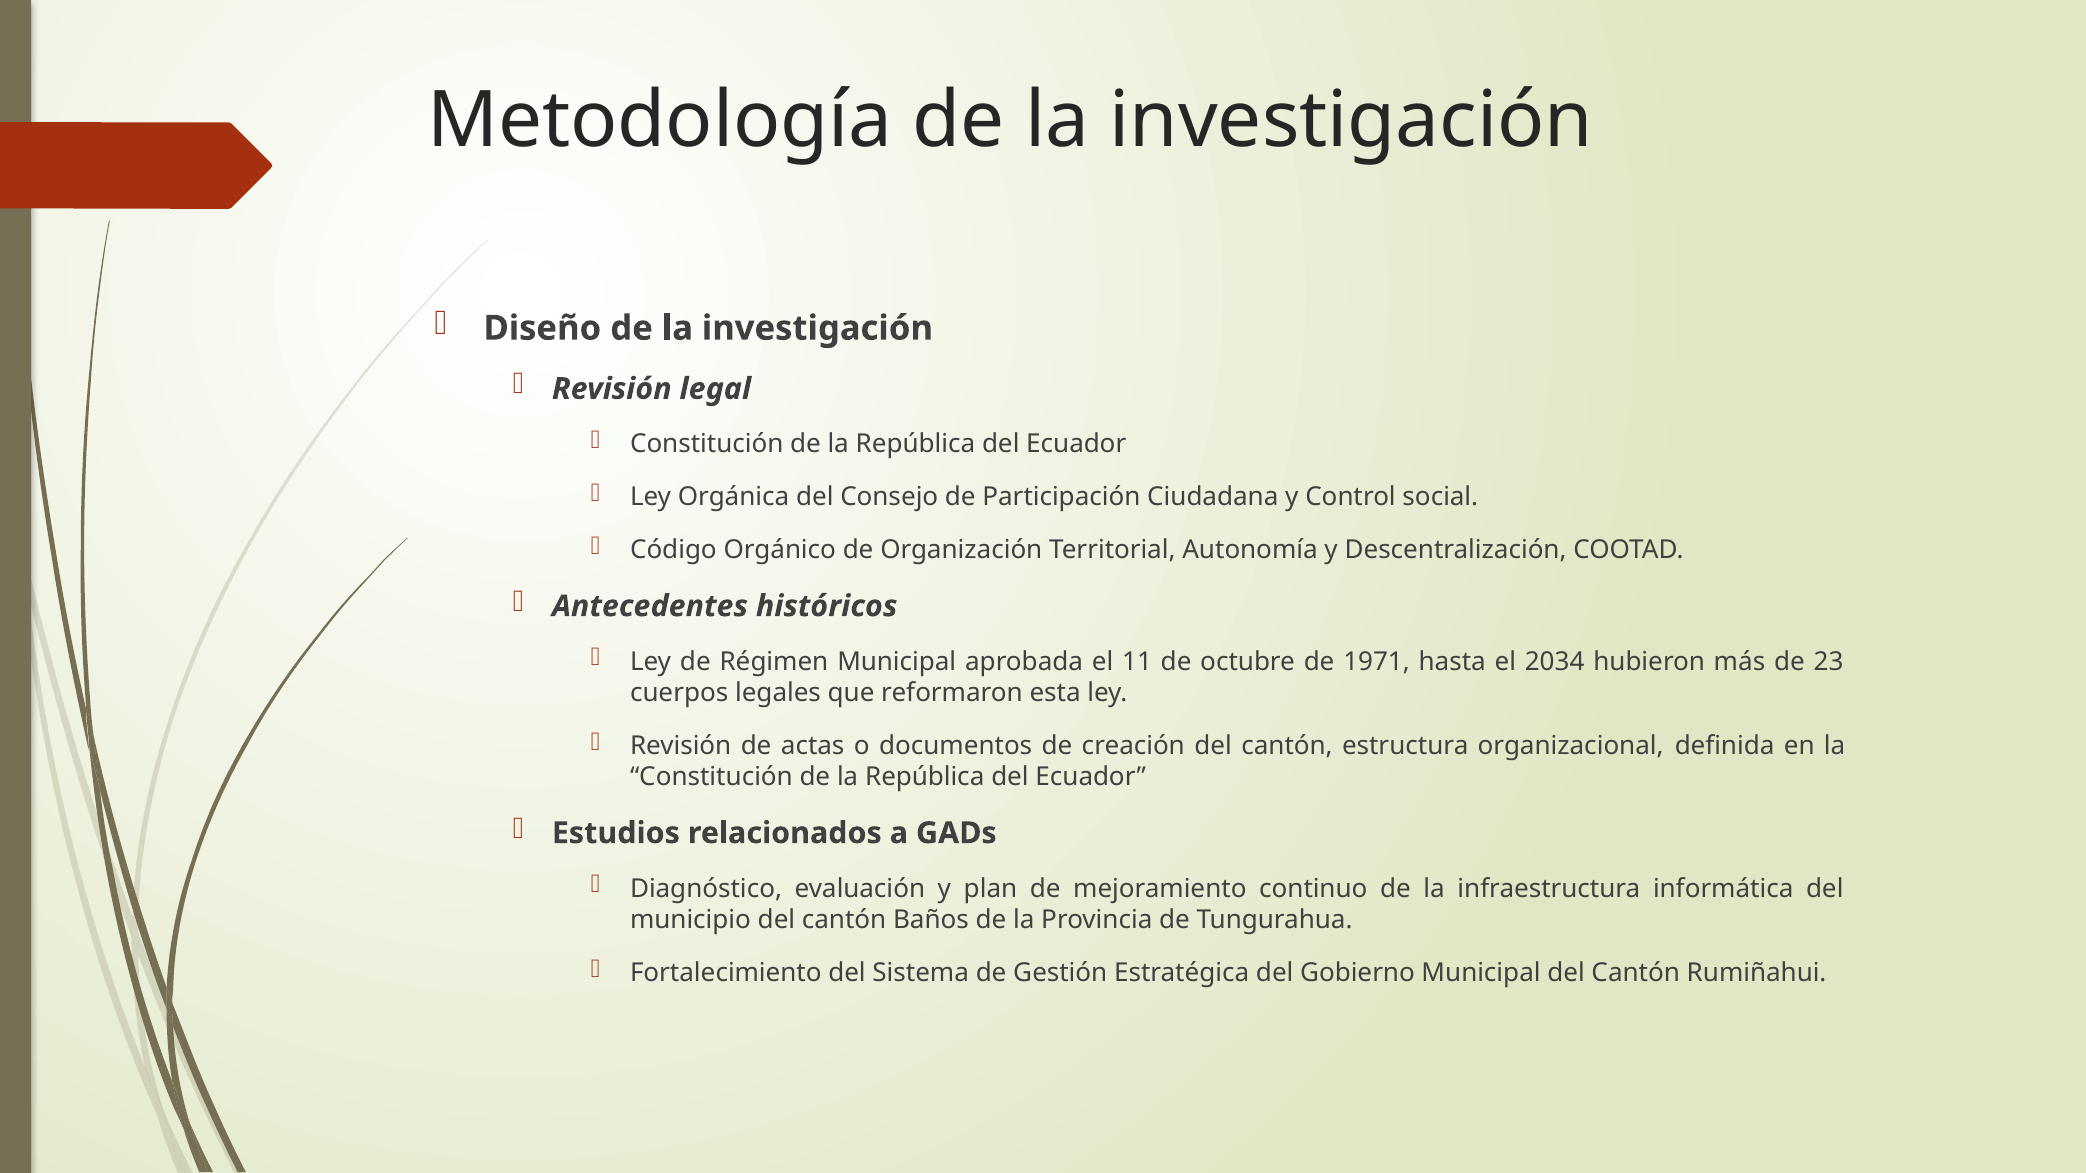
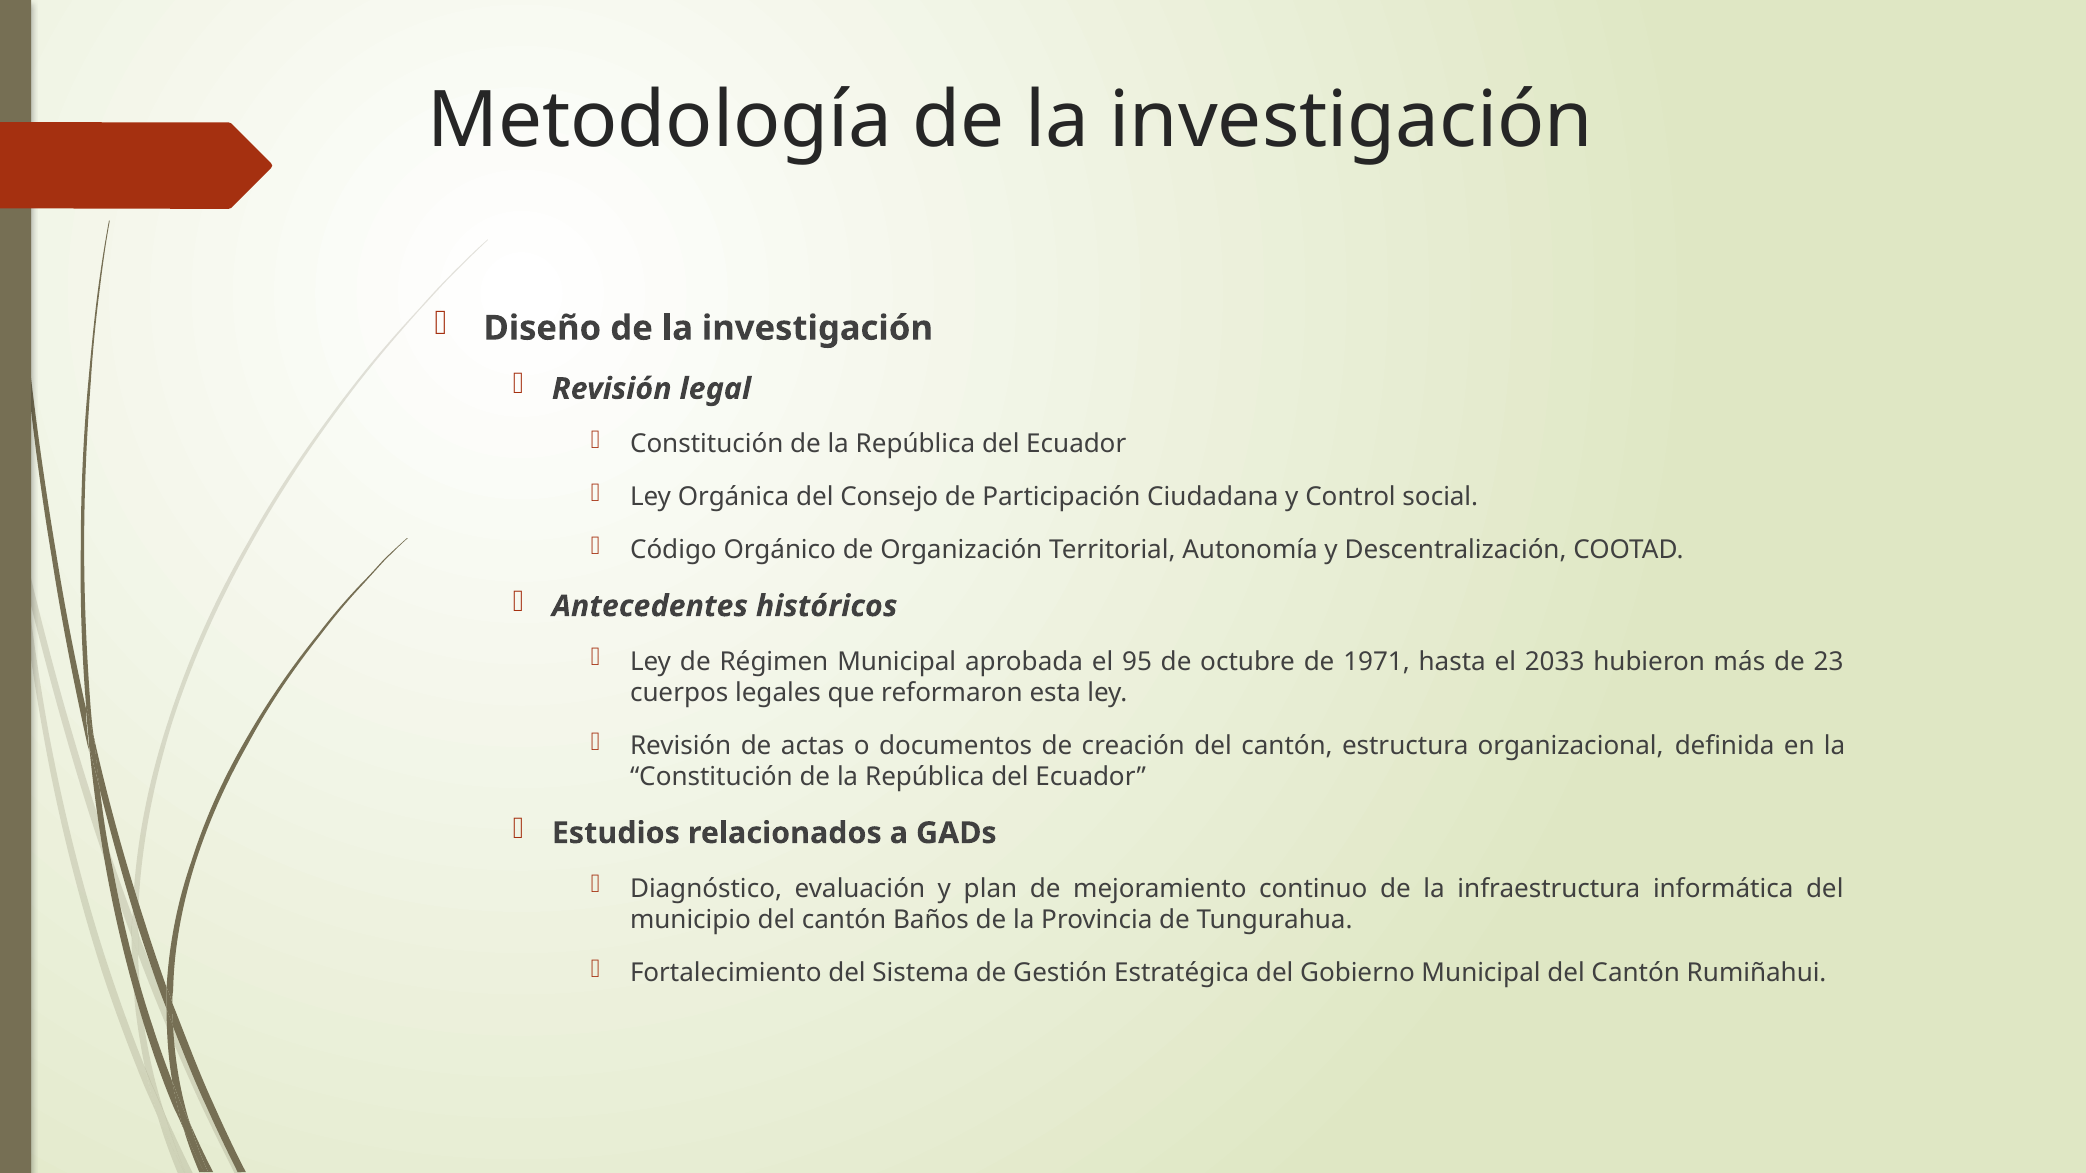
11: 11 -> 95 (1137, 662)
2034: 2034 -> 2033 (1555, 662)
